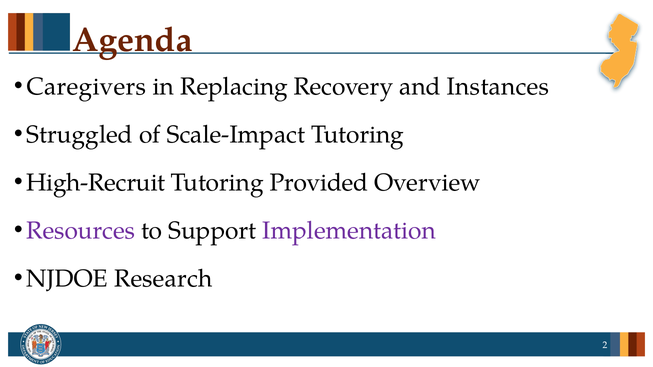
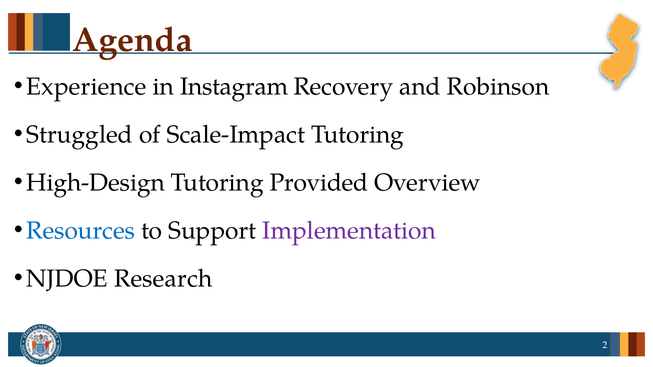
Caregivers: Caregivers -> Experience (87, 87)
Replacing: Replacing -> Instagram (234, 87)
Instances: Instances -> Robinson (498, 87)
High-Recruit: High-Recruit -> High-Design (96, 183)
Resources colour: purple -> blue (81, 231)
